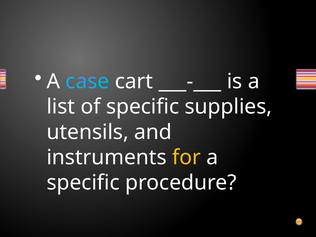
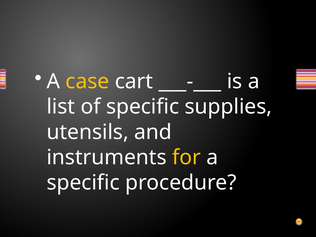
case colour: light blue -> yellow (87, 82)
